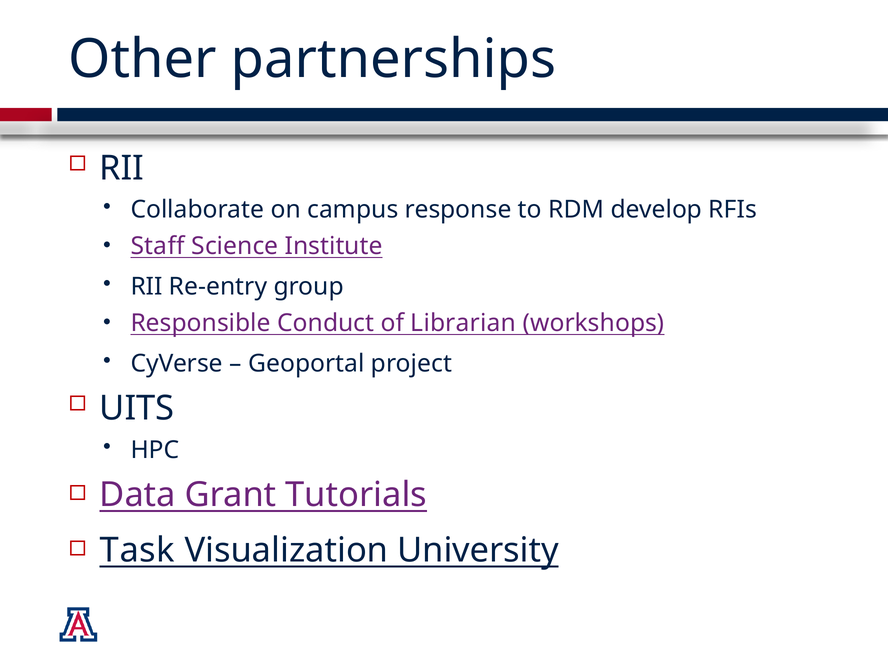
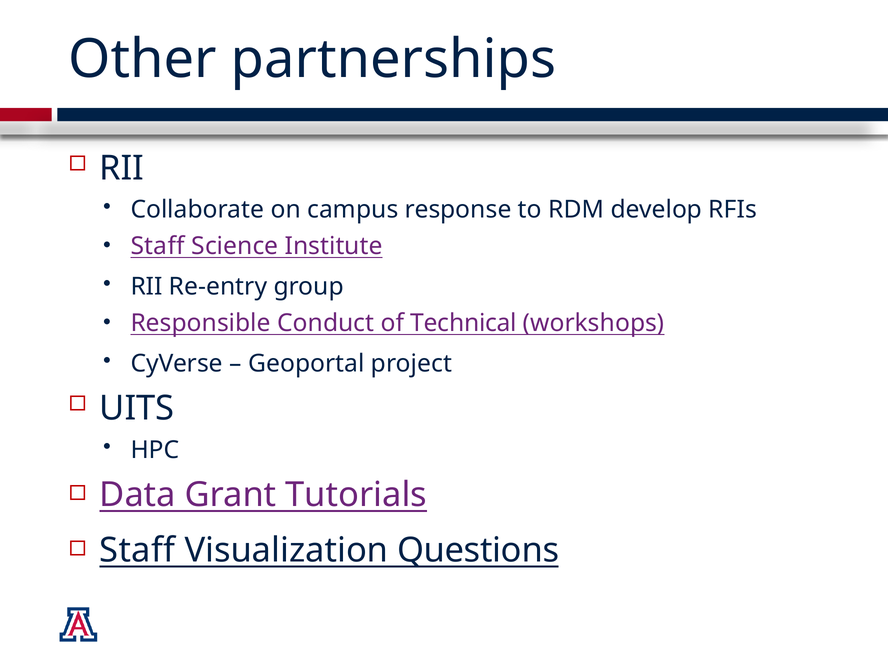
Librarian: Librarian -> Technical (463, 323)
Task: Task -> Staff (137, 551)
University: University -> Questions (478, 551)
